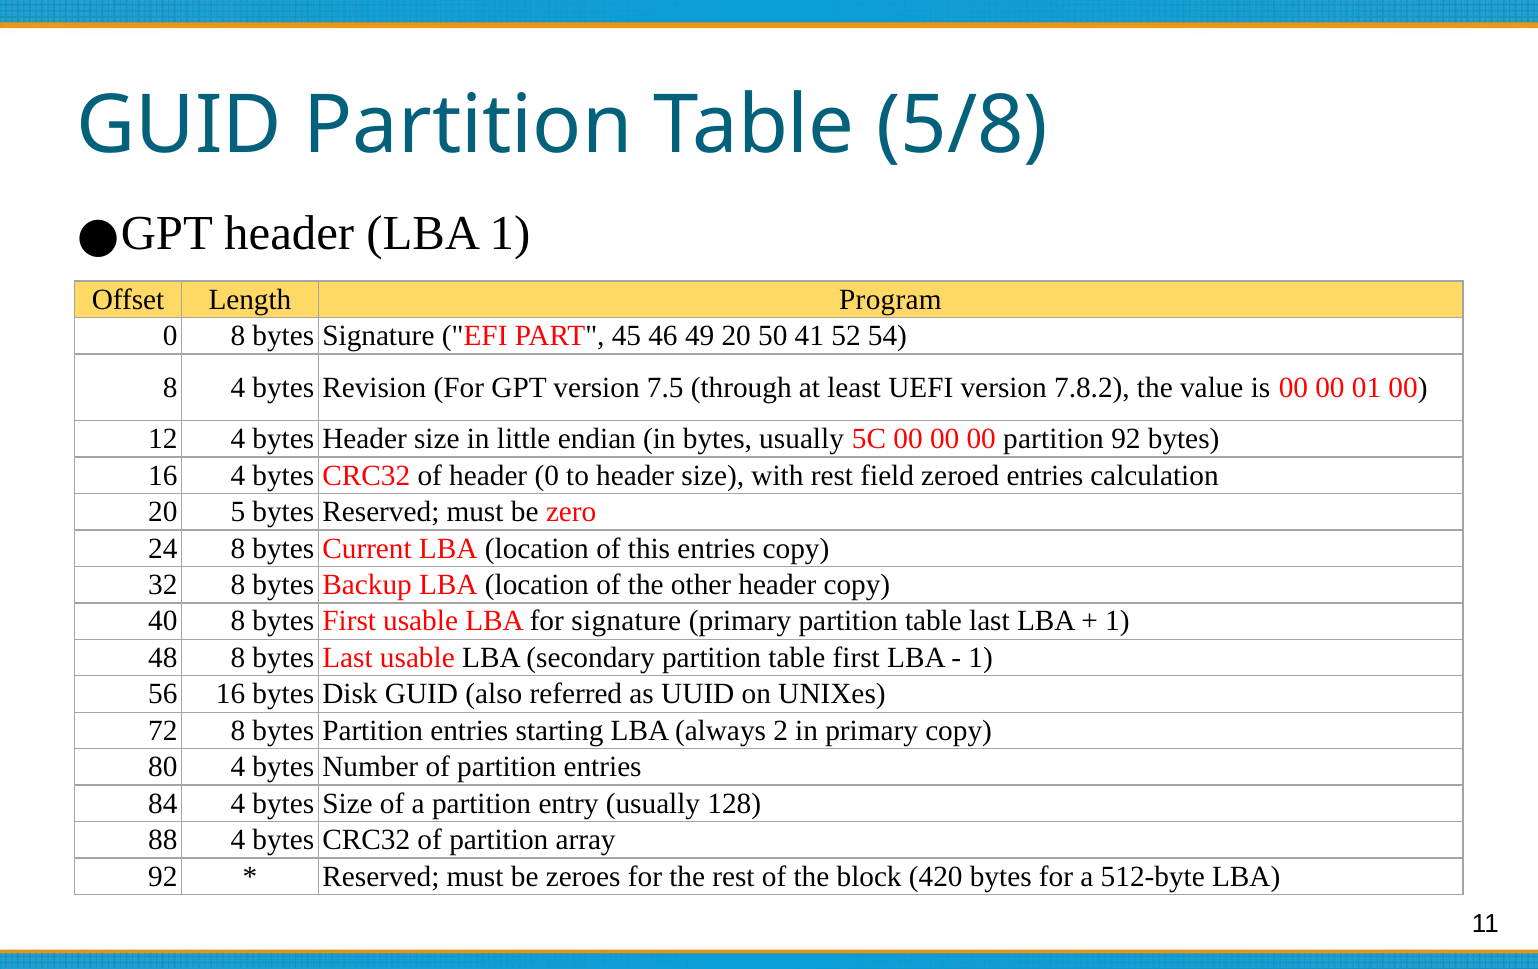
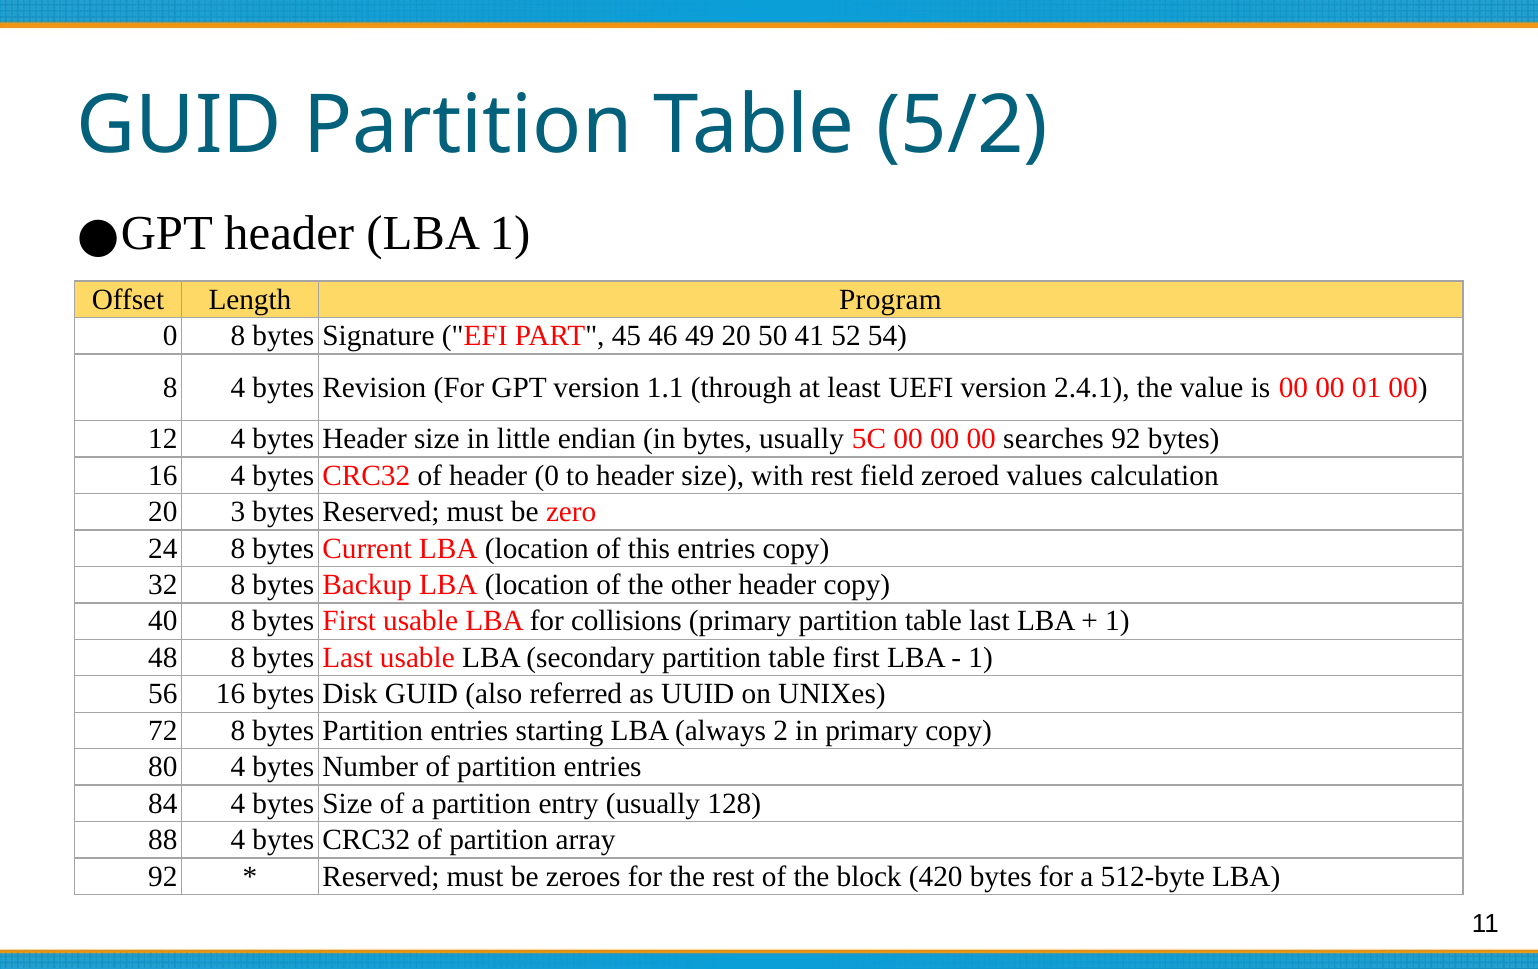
5/8: 5/8 -> 5/2 (962, 125)
7.5: 7.5 -> 1.1 (665, 388)
7.8.2: 7.8.2 -> 2.4.1 (1092, 388)
00 partition: partition -> searches (1054, 439)
zeroed entries: entries -> values (1045, 476)
5: 5 -> 3 (238, 512)
for signature: signature -> collisions (626, 621)
